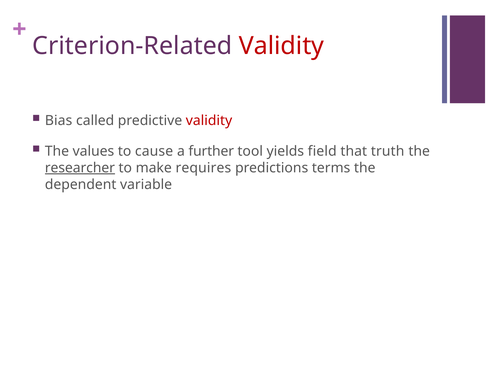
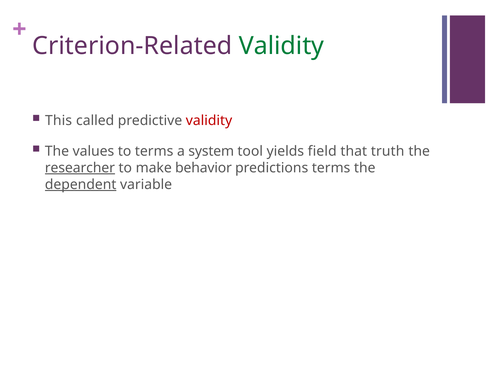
Validity colour: red -> green (281, 46)
Bias: Bias -> This (59, 120)
to cause: cause -> terms (154, 151)
further: further -> system (211, 151)
requires: requires -> behavior (204, 168)
dependent underline: none -> present (81, 184)
